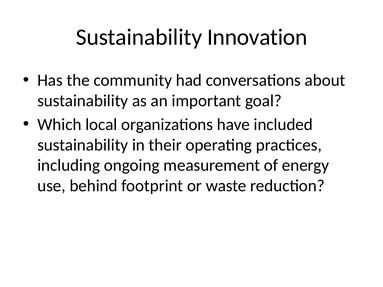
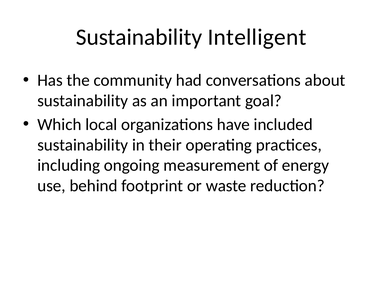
Innovation: Innovation -> Intelligent (257, 37)
